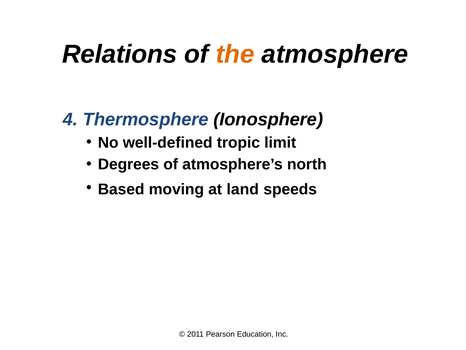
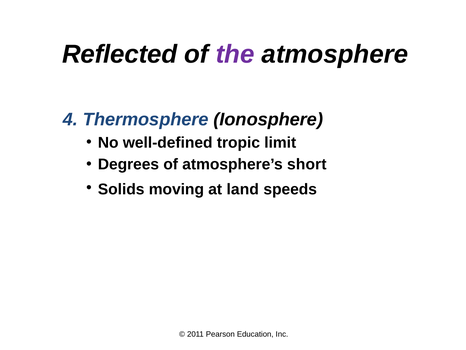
Relations: Relations -> Reflected (120, 54)
the colour: orange -> purple (235, 54)
north: north -> short (307, 164)
Based: Based -> Solids (121, 189)
